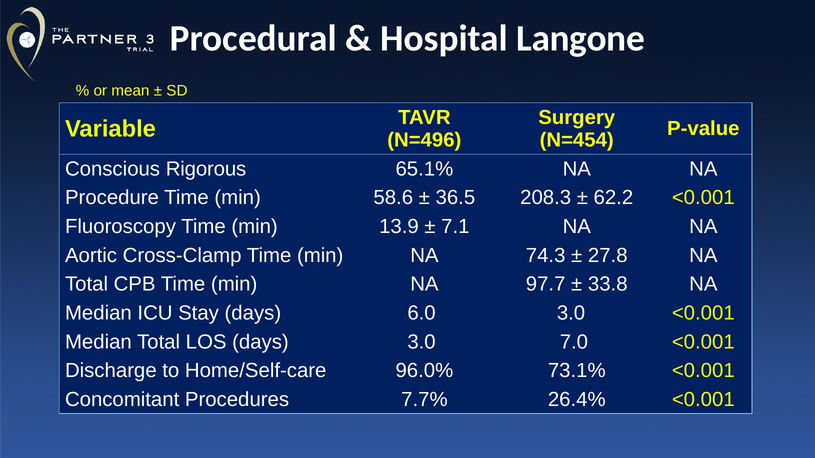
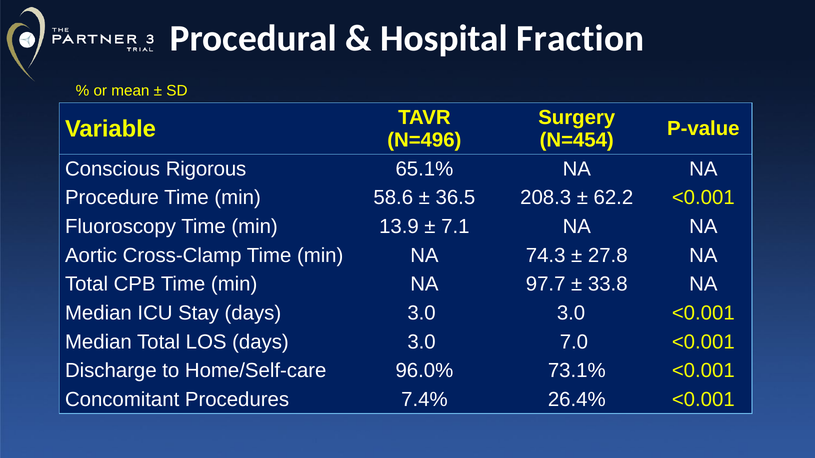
Langone: Langone -> Fraction (580, 38)
Stay days 6.0: 6.0 -> 3.0 (422, 313)
7.7%: 7.7% -> 7.4% (424, 400)
